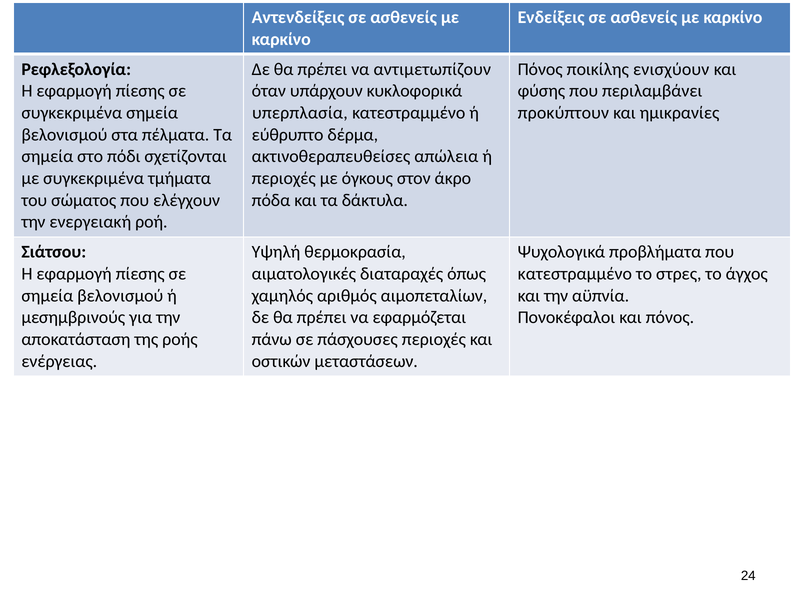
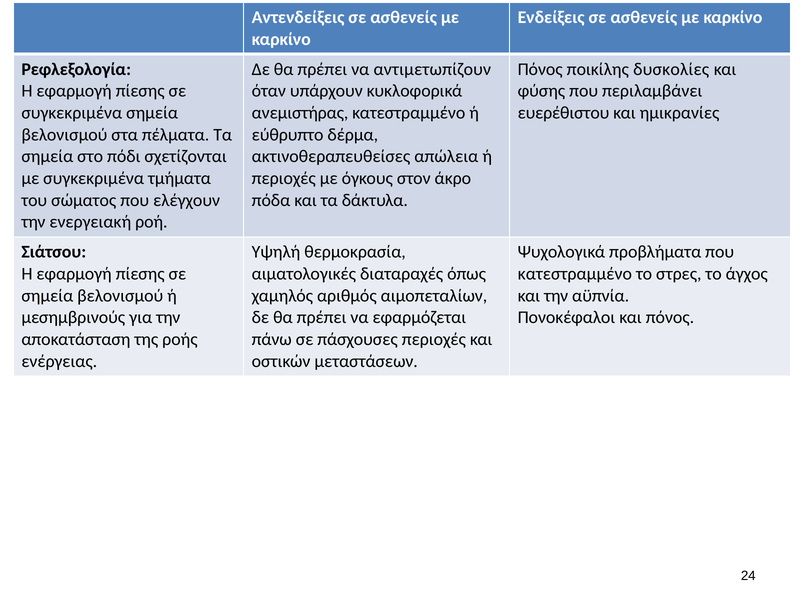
ενισχύουν: ενισχύουν -> δυσκολίες (671, 69)
υπερπλασία: υπερπλασία -> ανεμιστήρας (300, 113)
προκύπτουν: προκύπτουν -> ευερέθιστου (563, 113)
